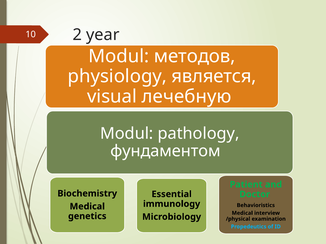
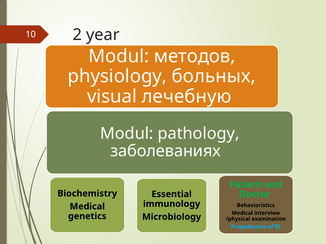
является: является -> больных (214, 77)
фундаментом: фундаментом -> заболеваниях (165, 151)
